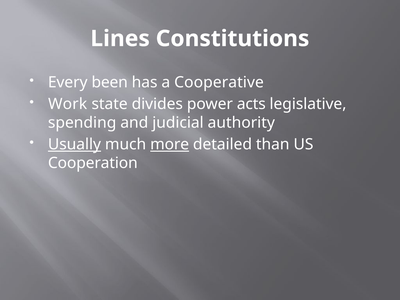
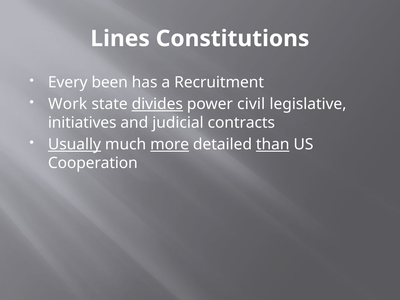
Cooperative: Cooperative -> Recruitment (219, 82)
divides underline: none -> present (157, 104)
acts: acts -> civil (251, 104)
spending: spending -> initiatives (82, 123)
authority: authority -> contracts (241, 123)
than underline: none -> present (273, 144)
